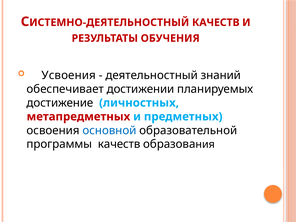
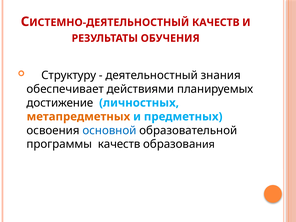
Усвоения: Усвоения -> Структуру (69, 75)
знаний: знаний -> знания (221, 75)
достижении: достижении -> действиями (140, 89)
метапредметных colour: red -> orange (78, 117)
